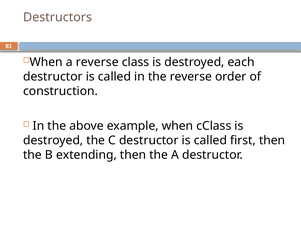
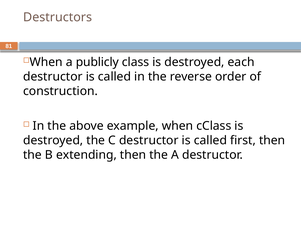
a reverse: reverse -> publicly (97, 62)
